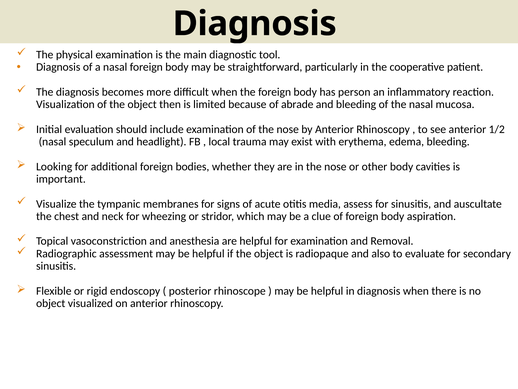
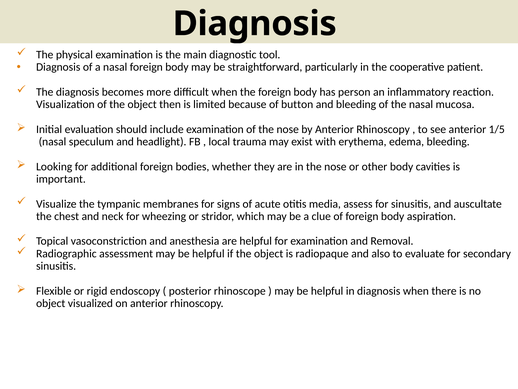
abrade: abrade -> button (297, 104)
1/2: 1/2 -> 1/5 (497, 129)
